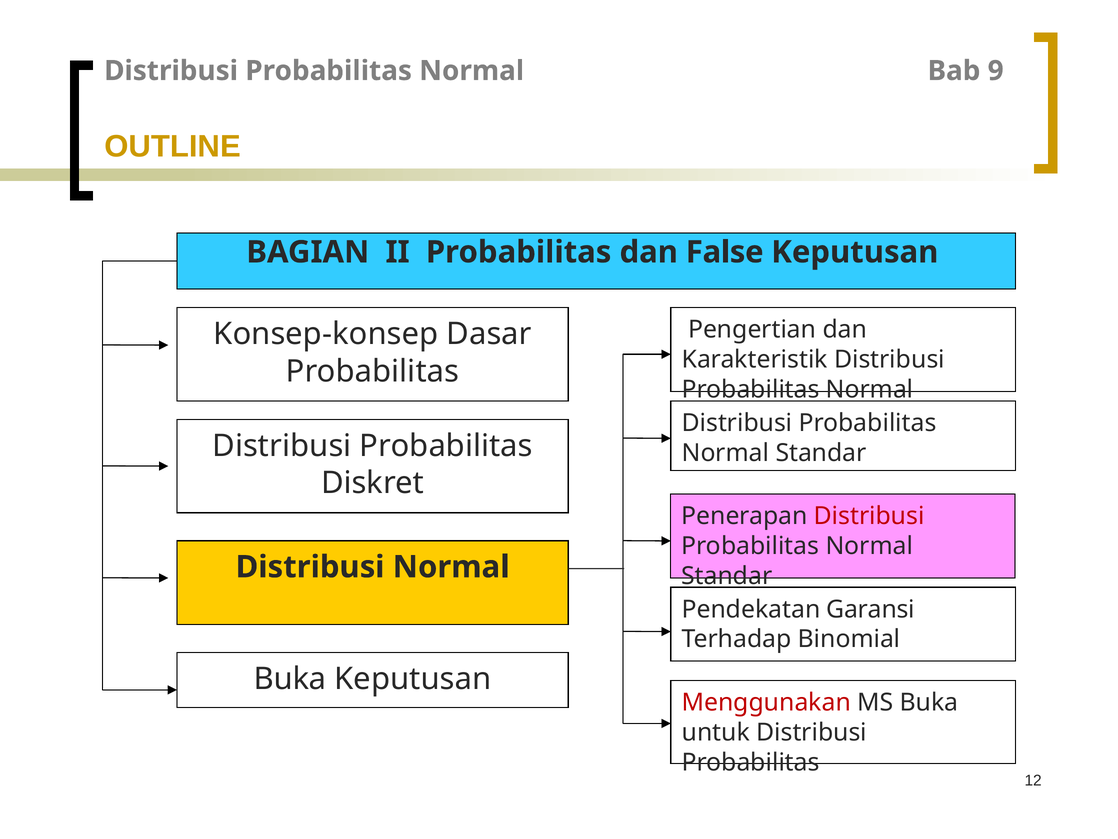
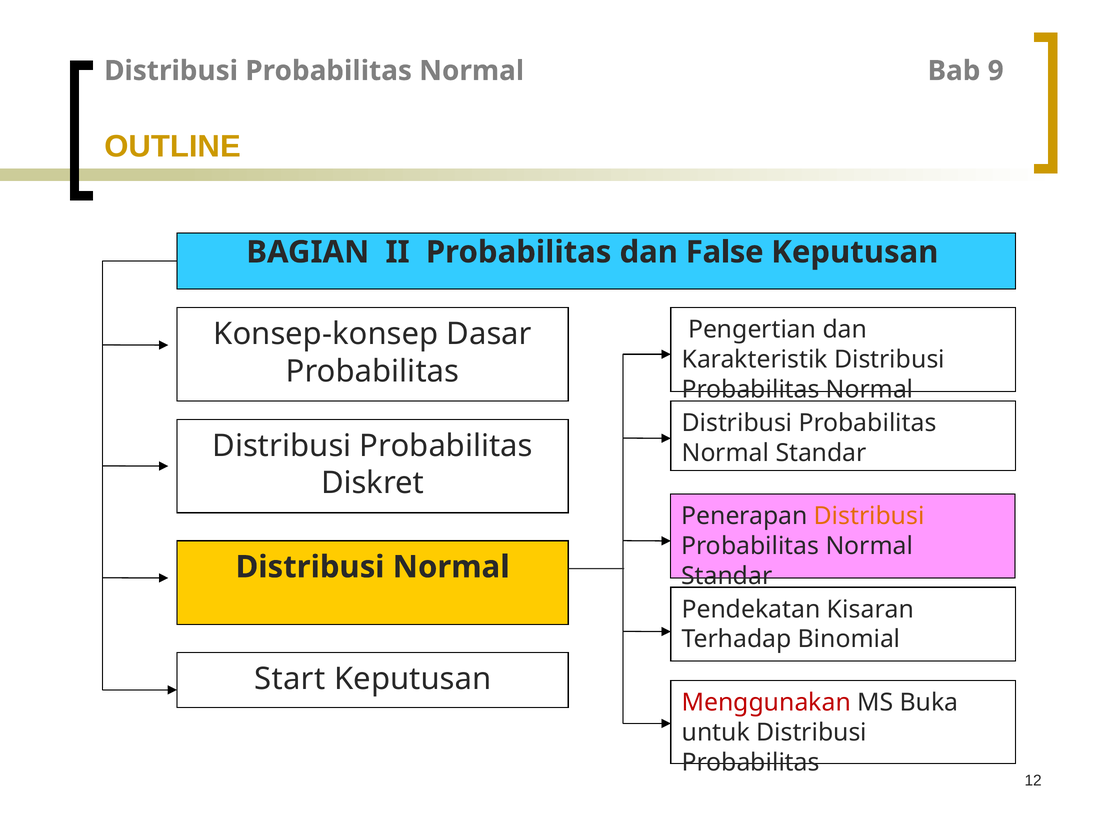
Distribusi colour: red -> orange (869, 516)
Garansi: Garansi -> Kisaran (870, 609)
Buka: Buka -> Start (290, 678)
